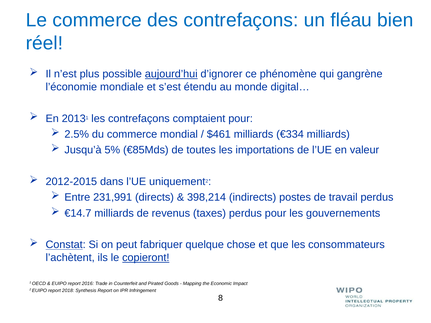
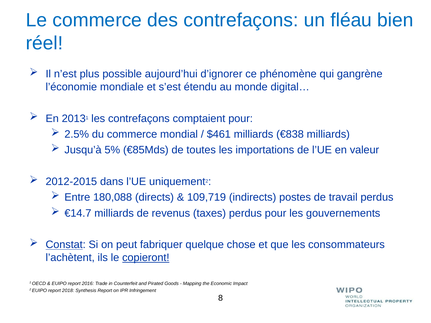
aujourd’hui underline: present -> none (171, 74)
€334: €334 -> €838 (290, 134)
231,991: 231,991 -> 180,088 (113, 198)
398,214: 398,214 -> 109,719 (207, 198)
